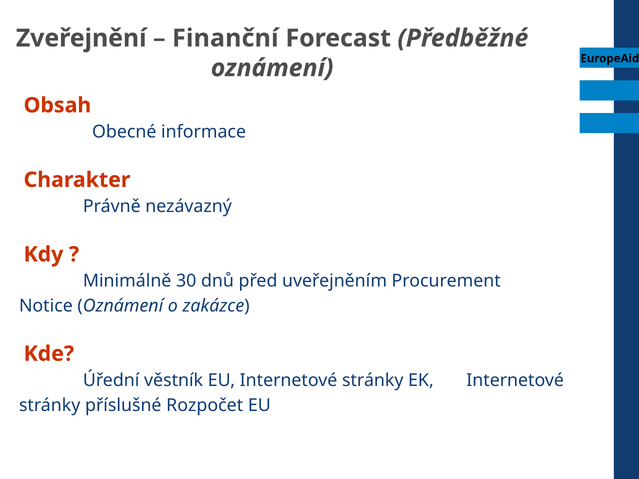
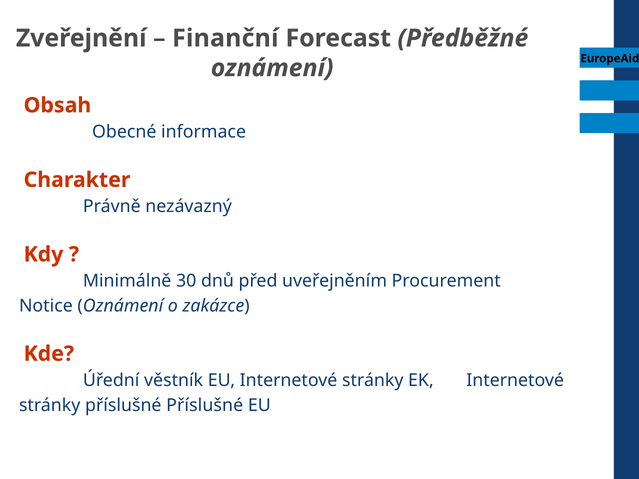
příslušné Rozpočet: Rozpočet -> Příslušné (205, 406)
